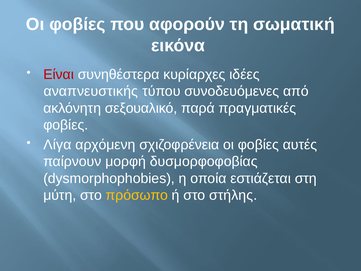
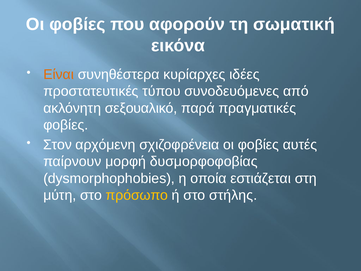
Είναι colour: red -> orange (59, 74)
αναπνευστικής: αναπνευστικής -> προστατευτικές (91, 91)
Λίγα: Λίγα -> Στον (57, 145)
